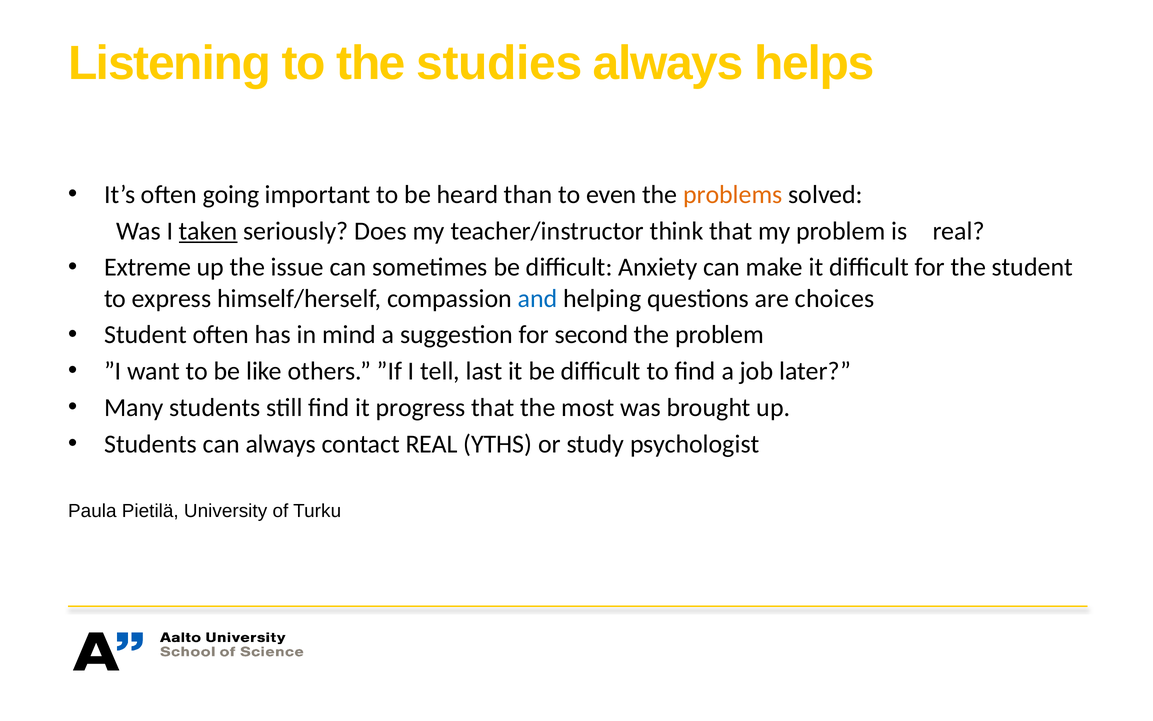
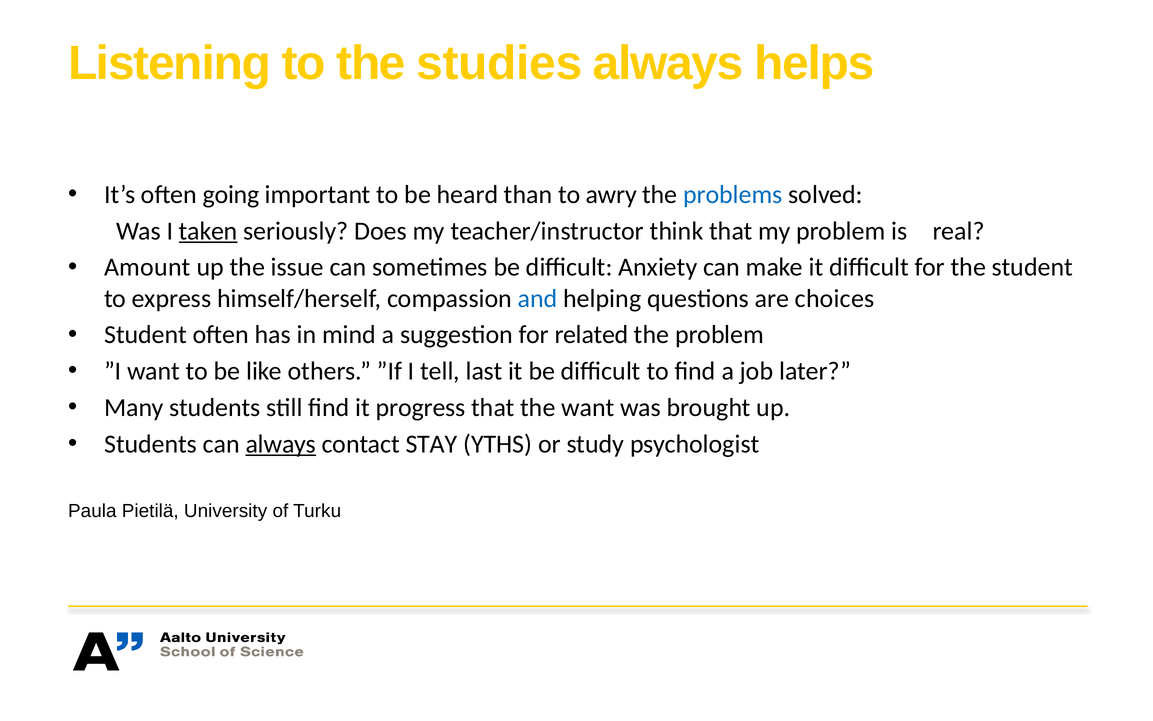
even: even -> awry (611, 195)
problems colour: orange -> blue (733, 195)
Extreme: Extreme -> Amount (147, 267)
second: second -> related (592, 335)
the most: most -> want (588, 407)
always underline: none -> present (281, 444)
contact REAL: REAL -> STAY (432, 444)
